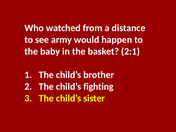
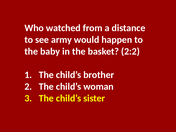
2:1: 2:1 -> 2:2 (130, 51)
fighting: fighting -> woman (98, 87)
